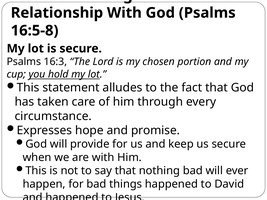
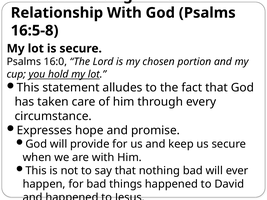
16:3: 16:3 -> 16:0 (55, 62)
